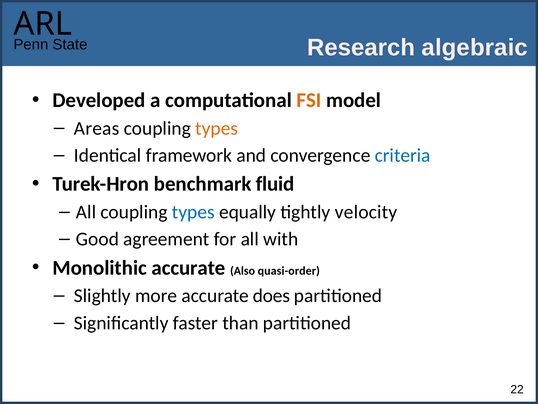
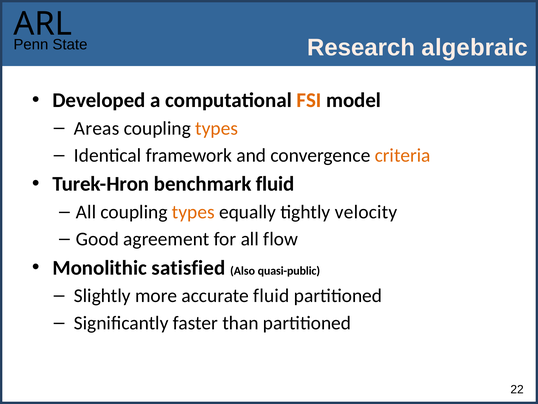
criteria colour: blue -> orange (403, 155)
types colour: blue -> orange (193, 212)
with: with -> flow (281, 239)
Monolithic accurate: accurate -> satisfied (188, 267)
quasi-order: quasi-order -> quasi-public (289, 270)
accurate does: does -> fluid (271, 295)
